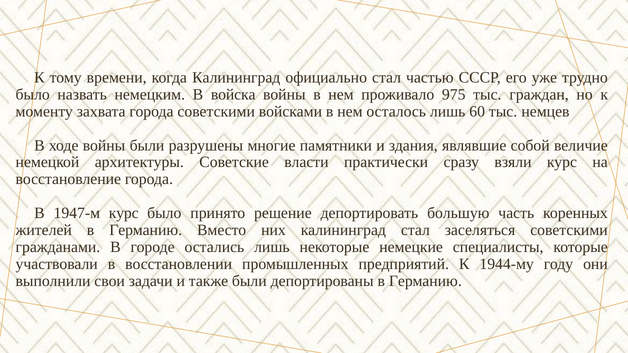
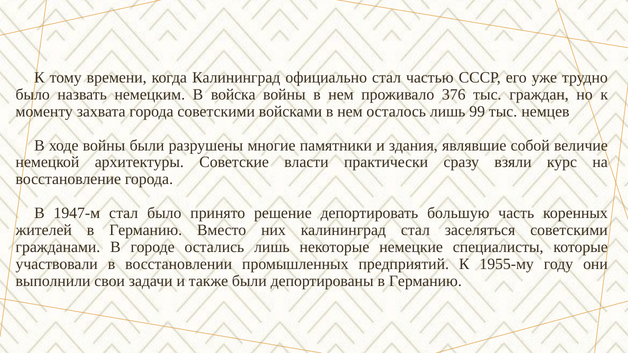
975: 975 -> 376 (454, 95)
60: 60 -> 99 (477, 112)
1947-м курс: курс -> стал (124, 213)
1944-му: 1944-му -> 1955-му (507, 264)
